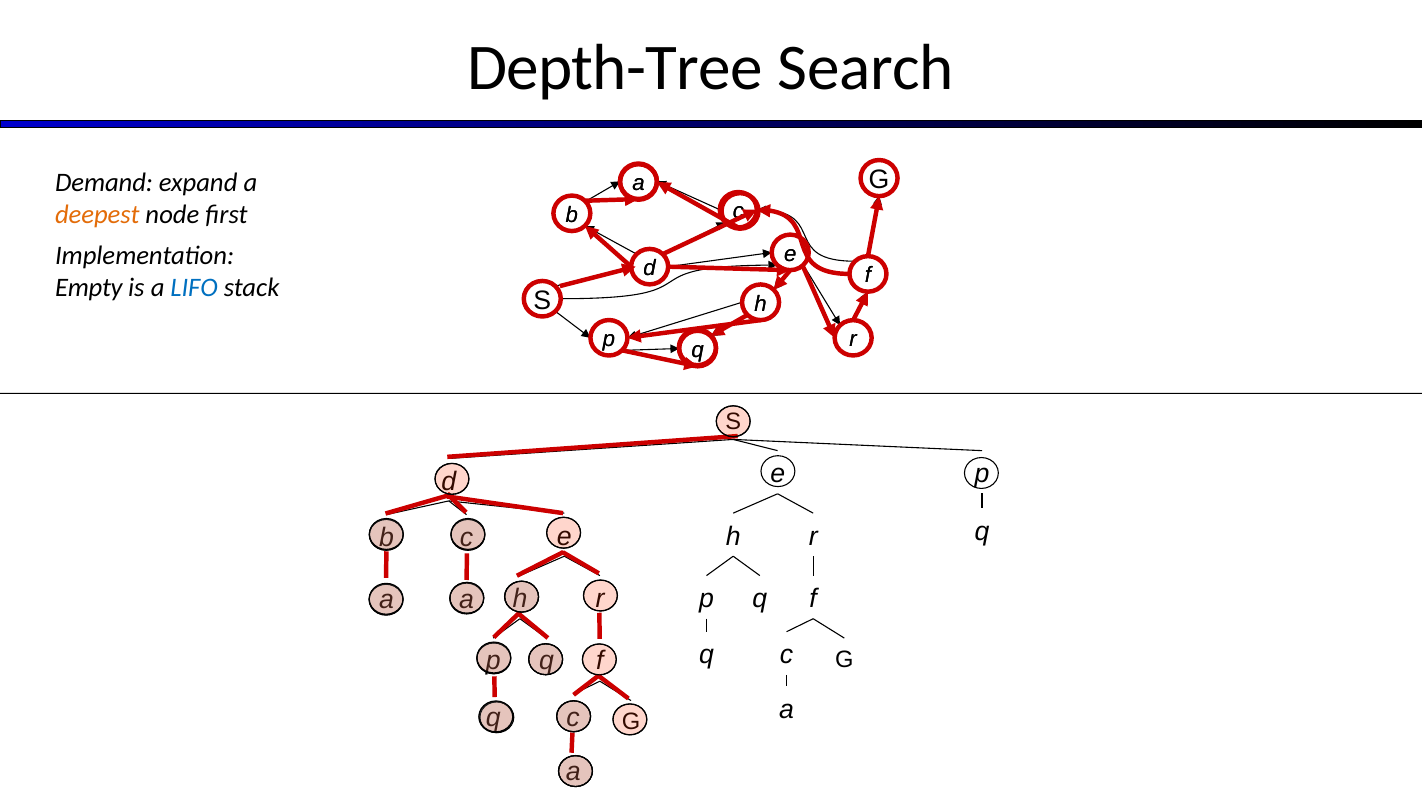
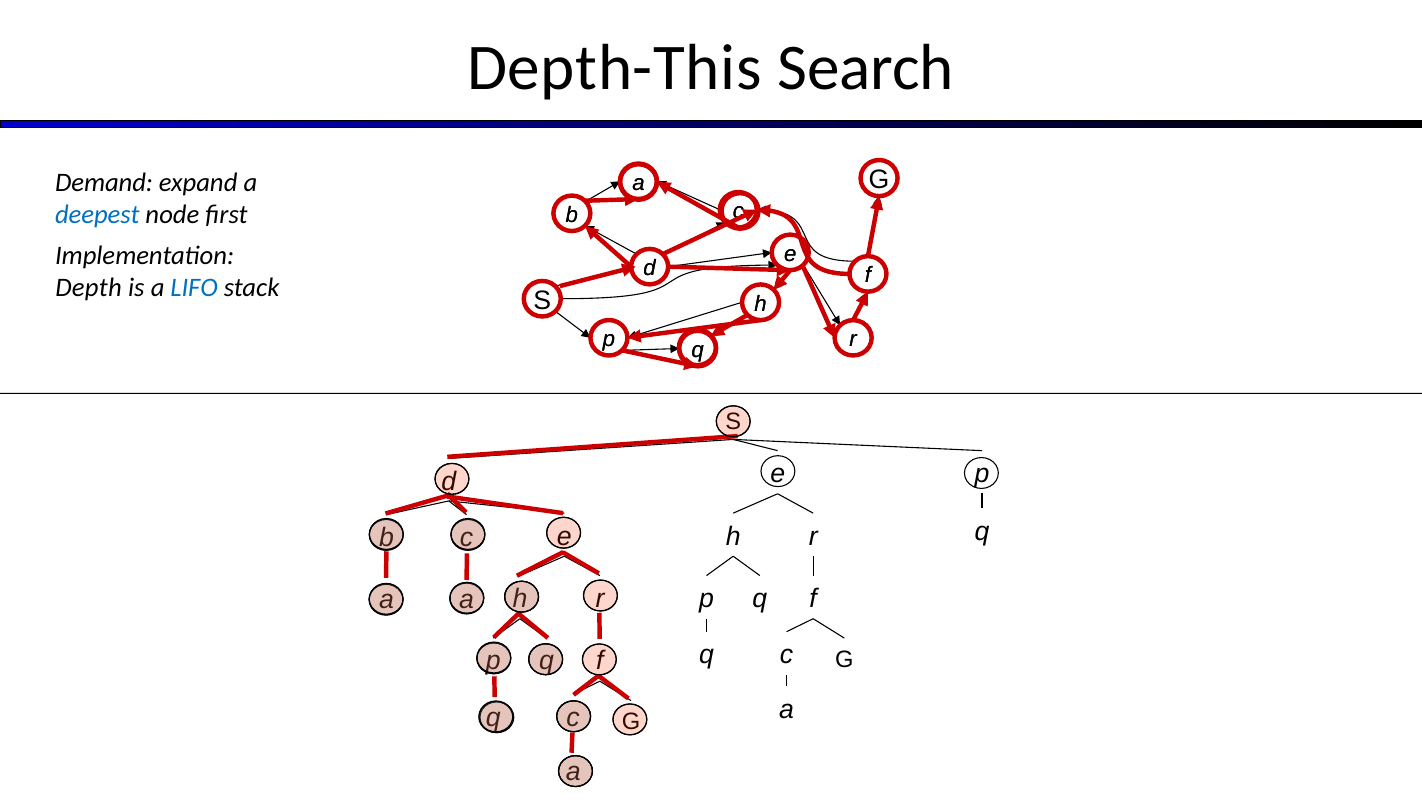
Depth-Tree: Depth-Tree -> Depth-This (614, 68)
deepest colour: orange -> blue (97, 215)
Empty: Empty -> Depth (89, 288)
